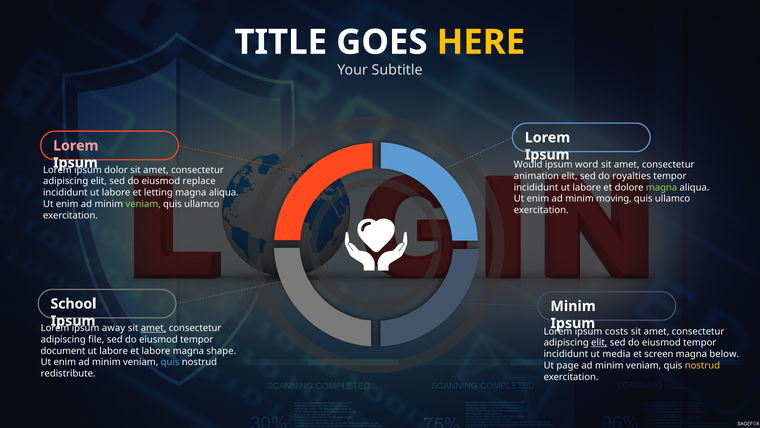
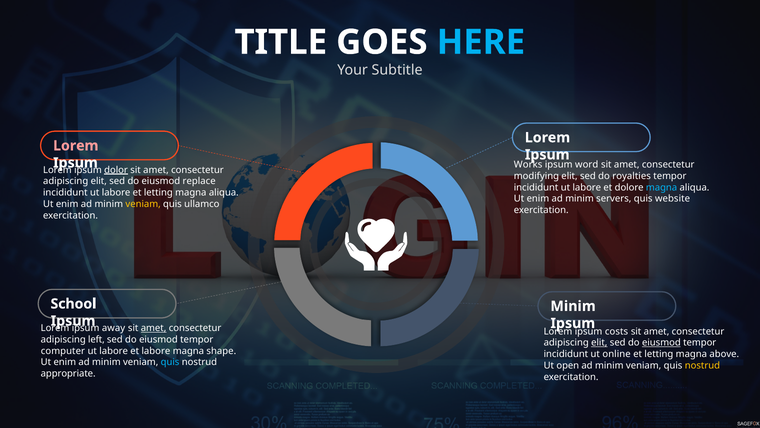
HERE colour: yellow -> light blue (481, 42)
Would: Would -> Works (528, 164)
dolor underline: none -> present (116, 170)
animation: animation -> modifying (536, 176)
magna colour: light green -> light blue (662, 187)
moving: moving -> servers (614, 199)
ullamco: ullamco -> website (673, 199)
veniam colour: light green -> yellow (143, 204)
file: file -> left (96, 339)
eiusmod underline: none -> present (661, 342)
document: document -> computer (63, 350)
media: media -> online (617, 354)
screen: screen -> letting (659, 354)
below: below -> above (724, 354)
page: page -> open (568, 365)
redistribute: redistribute -> appropriate (68, 373)
